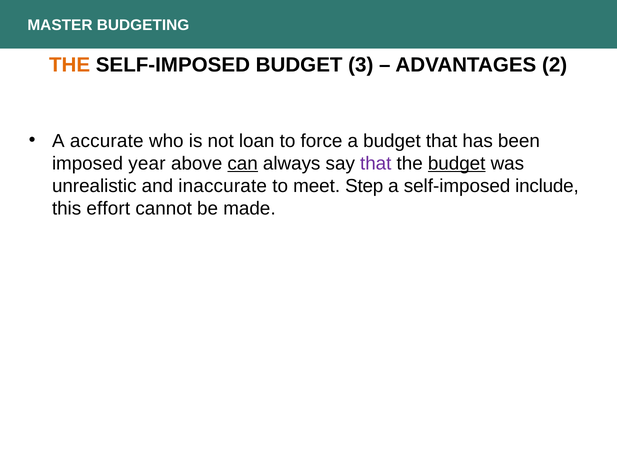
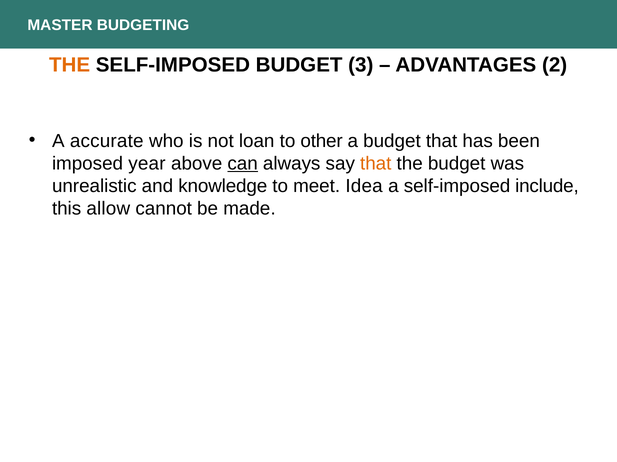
force: force -> other (322, 141)
that colour: purple -> orange (376, 164)
budget underline: present -> none (457, 164)
inaccurate: inaccurate -> knowledge (223, 186)
Step: Step -> Idea (364, 186)
effort: effort -> allow (108, 209)
